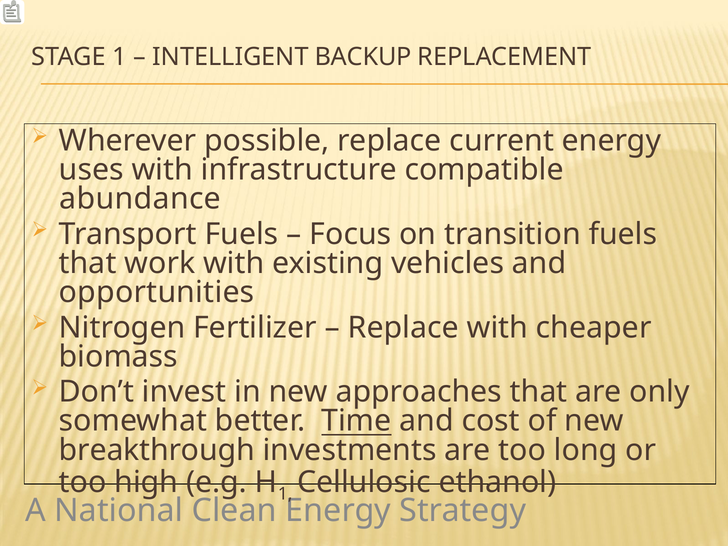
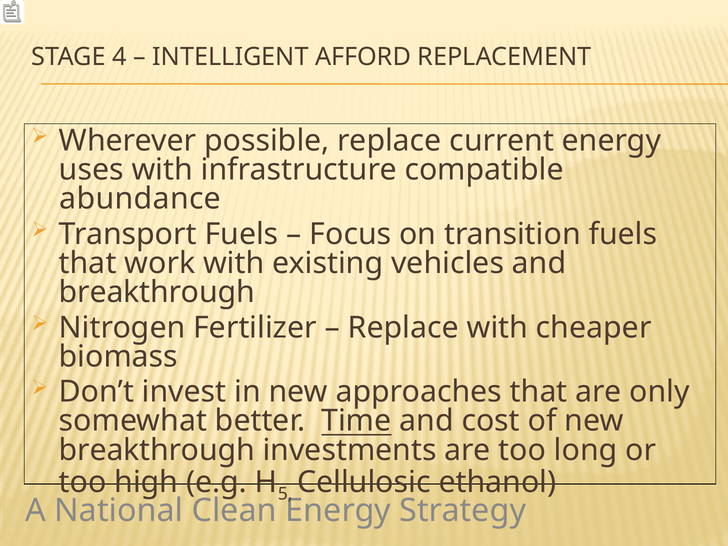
STAGE 1: 1 -> 4 (119, 57)
BACKUP: BACKUP -> AFFORD (363, 57)
opportunities: opportunities -> breakthrough (157, 292)
1: 1 -> 5 (285, 494)
